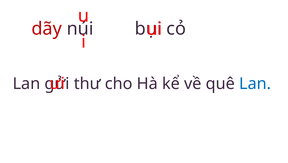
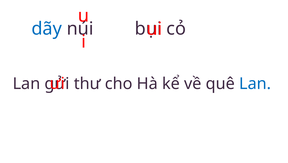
dãy colour: red -> blue (47, 29)
